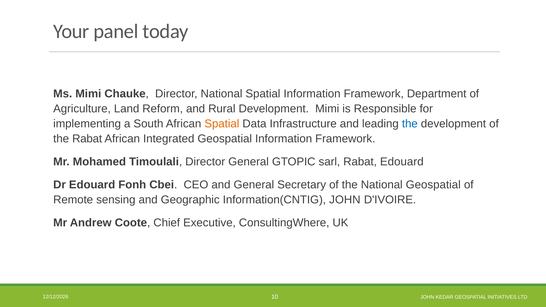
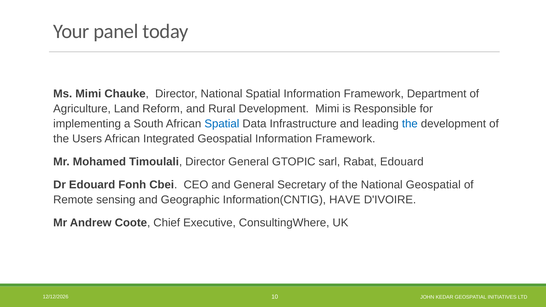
Spatial colour: orange -> blue (222, 124)
the Rabat: Rabat -> Users (87, 139)
Information(CNTIG JOHN: JOHN -> HAVE (345, 200)
